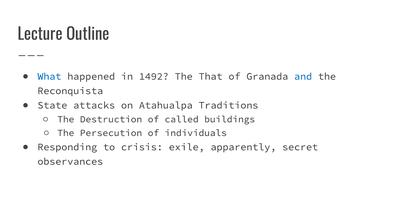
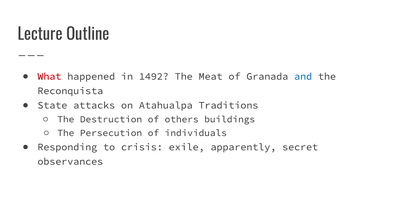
What colour: blue -> red (49, 76)
That: That -> Meat (211, 76)
called: called -> others (182, 119)
